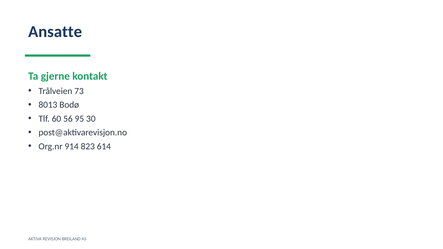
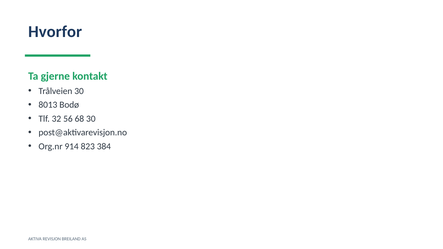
Ansatte: Ansatte -> Hvorfor (55, 32)
Trålveien 73: 73 -> 30 (79, 91)
60: 60 -> 32 (56, 119)
95: 95 -> 68 (79, 119)
614: 614 -> 384 (104, 147)
